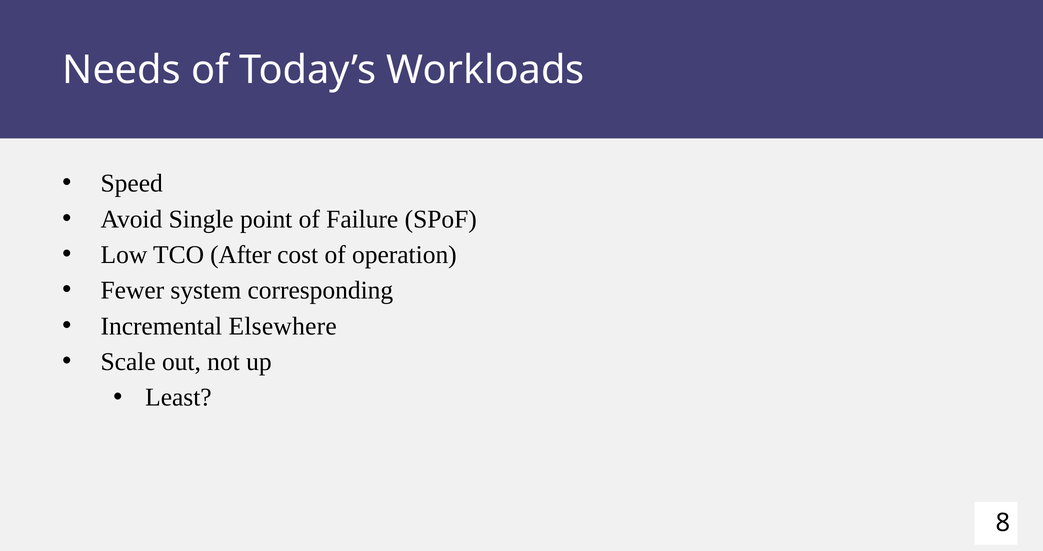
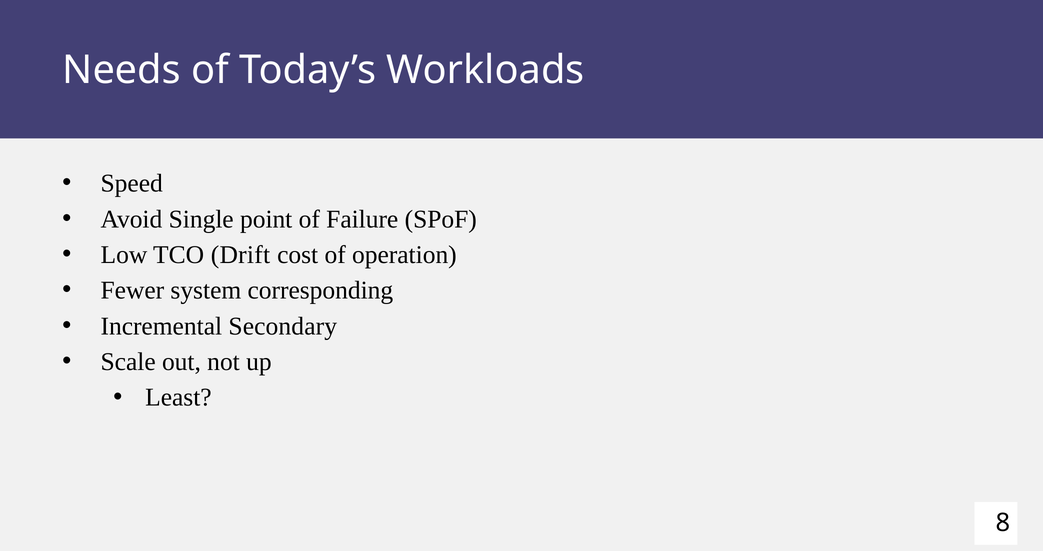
After: After -> Drift (240, 255)
Elsewhere: Elsewhere -> Secondary (283, 326)
